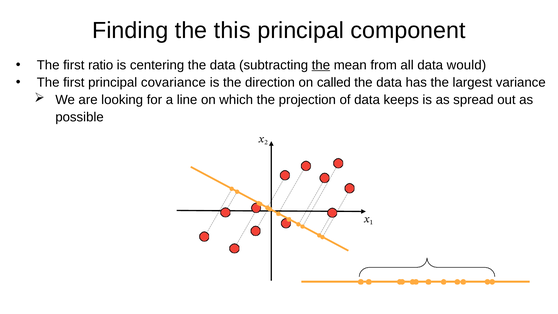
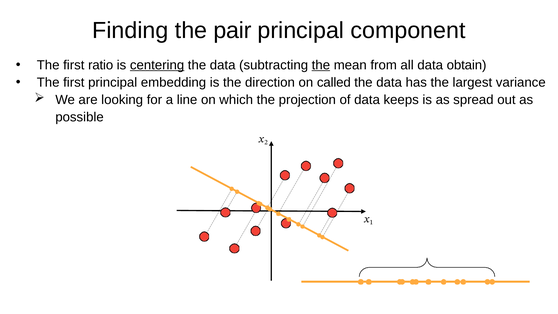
this: this -> pair (232, 31)
centering underline: none -> present (157, 65)
would: would -> obtain (467, 65)
covariance: covariance -> embedding (173, 82)
